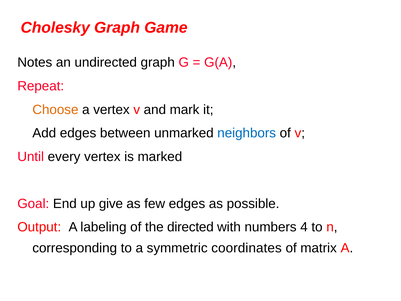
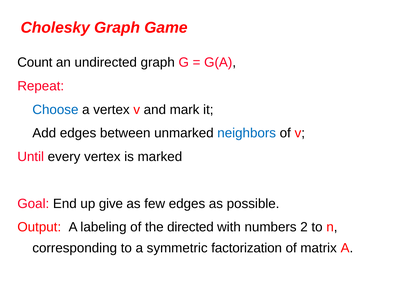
Notes: Notes -> Count (35, 62)
Choose colour: orange -> blue (55, 109)
4: 4 -> 2 (304, 227)
coordinates: coordinates -> factorization (247, 248)
